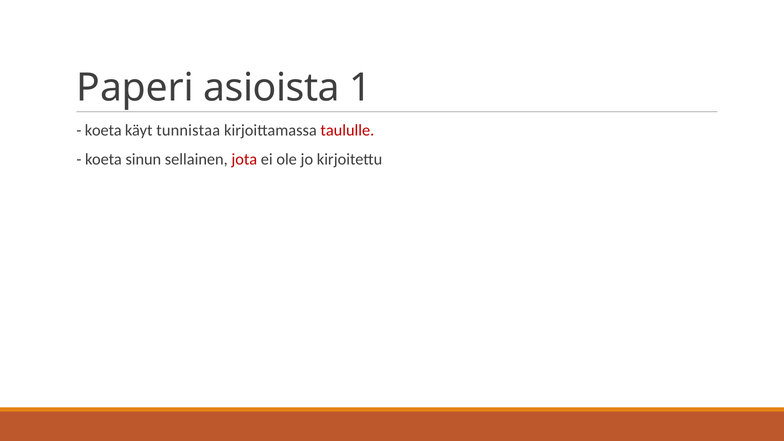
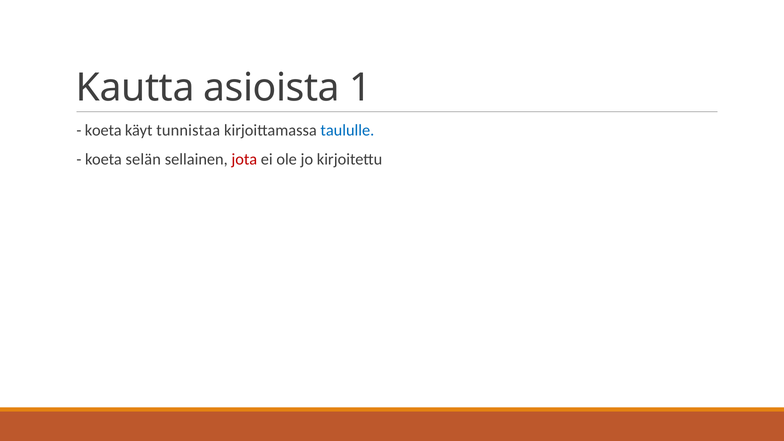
Paperi: Paperi -> Kautta (135, 88)
taululle colour: red -> blue (347, 130)
sinun: sinun -> selän (143, 159)
